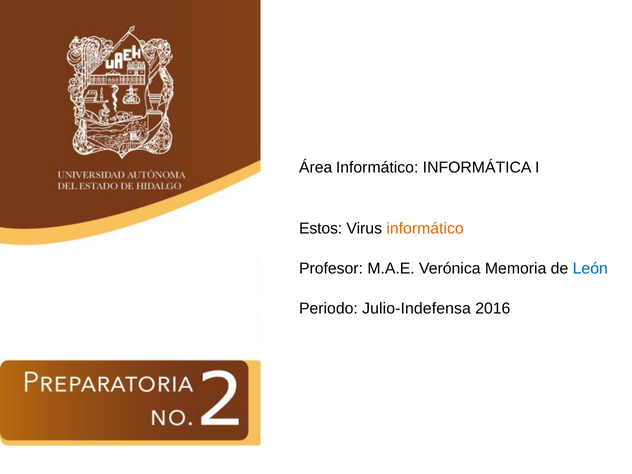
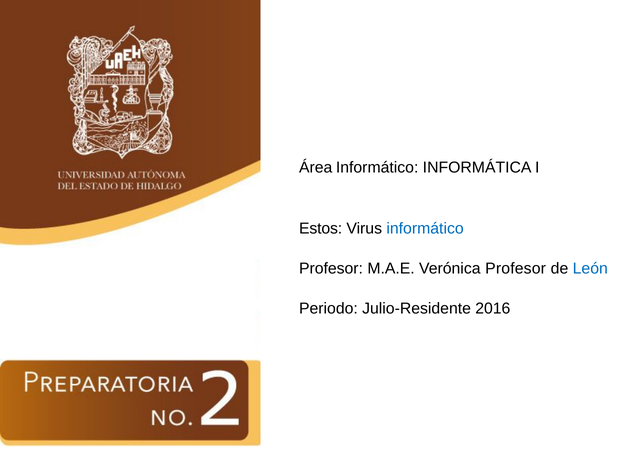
informático colour: orange -> blue (425, 229)
Verónica Memoria: Memoria -> Profesor (516, 269)
Julio-Indefensa: Julio-Indefensa -> Julio-Residente (417, 309)
